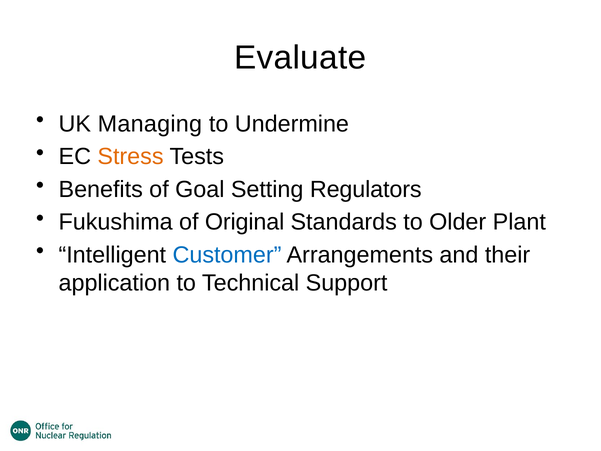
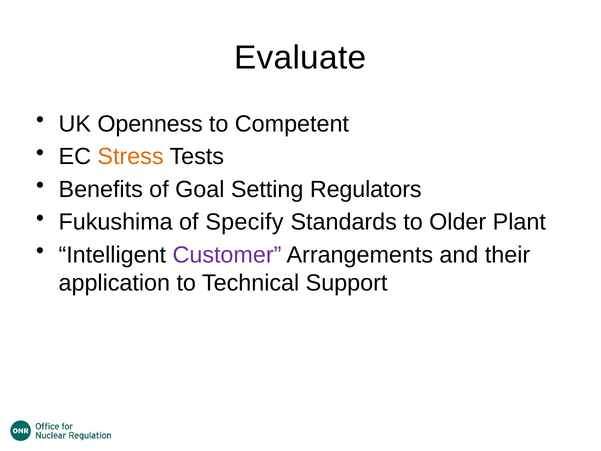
Managing: Managing -> Openness (150, 124)
Undermine: Undermine -> Competent (292, 124)
Original: Original -> Specify (244, 222)
Customer colour: blue -> purple (227, 255)
